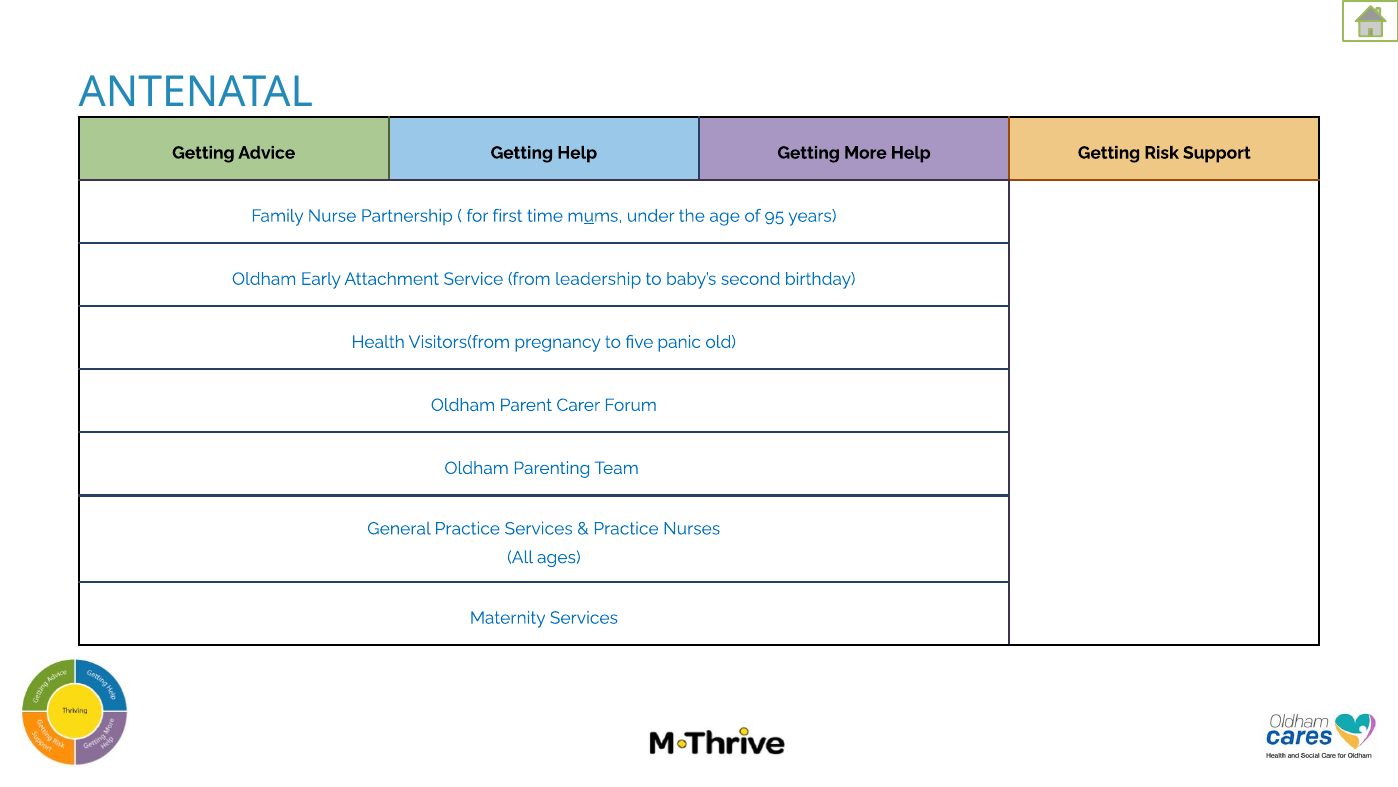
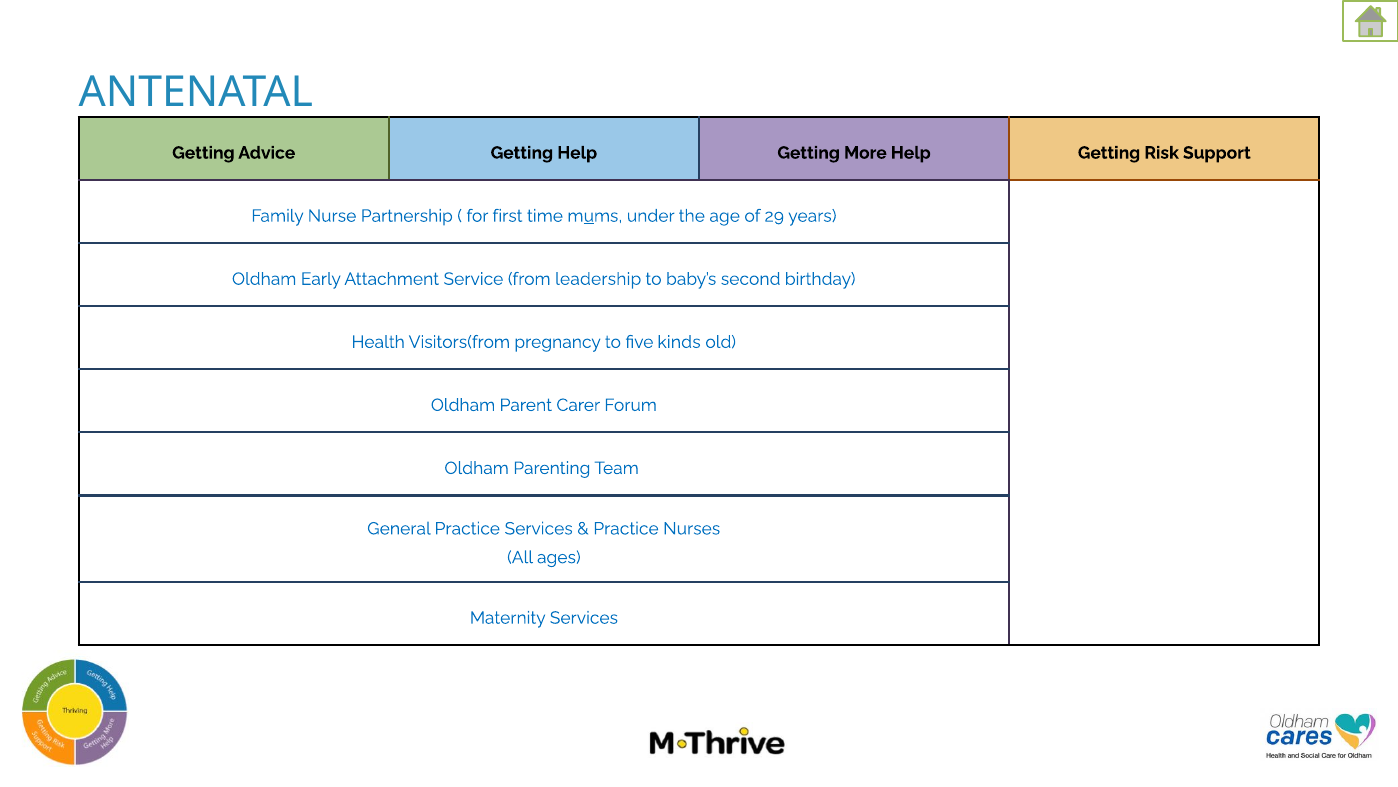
95: 95 -> 29 (774, 216)
panic: panic -> kinds (679, 342)
